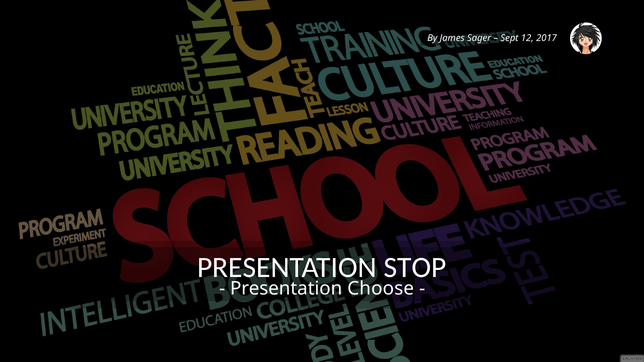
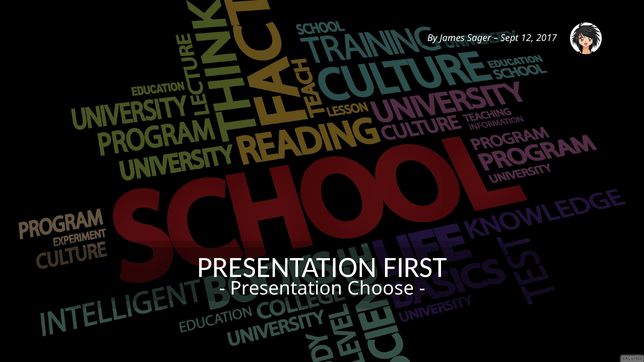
STOP: STOP -> FIRST (415, 268)
